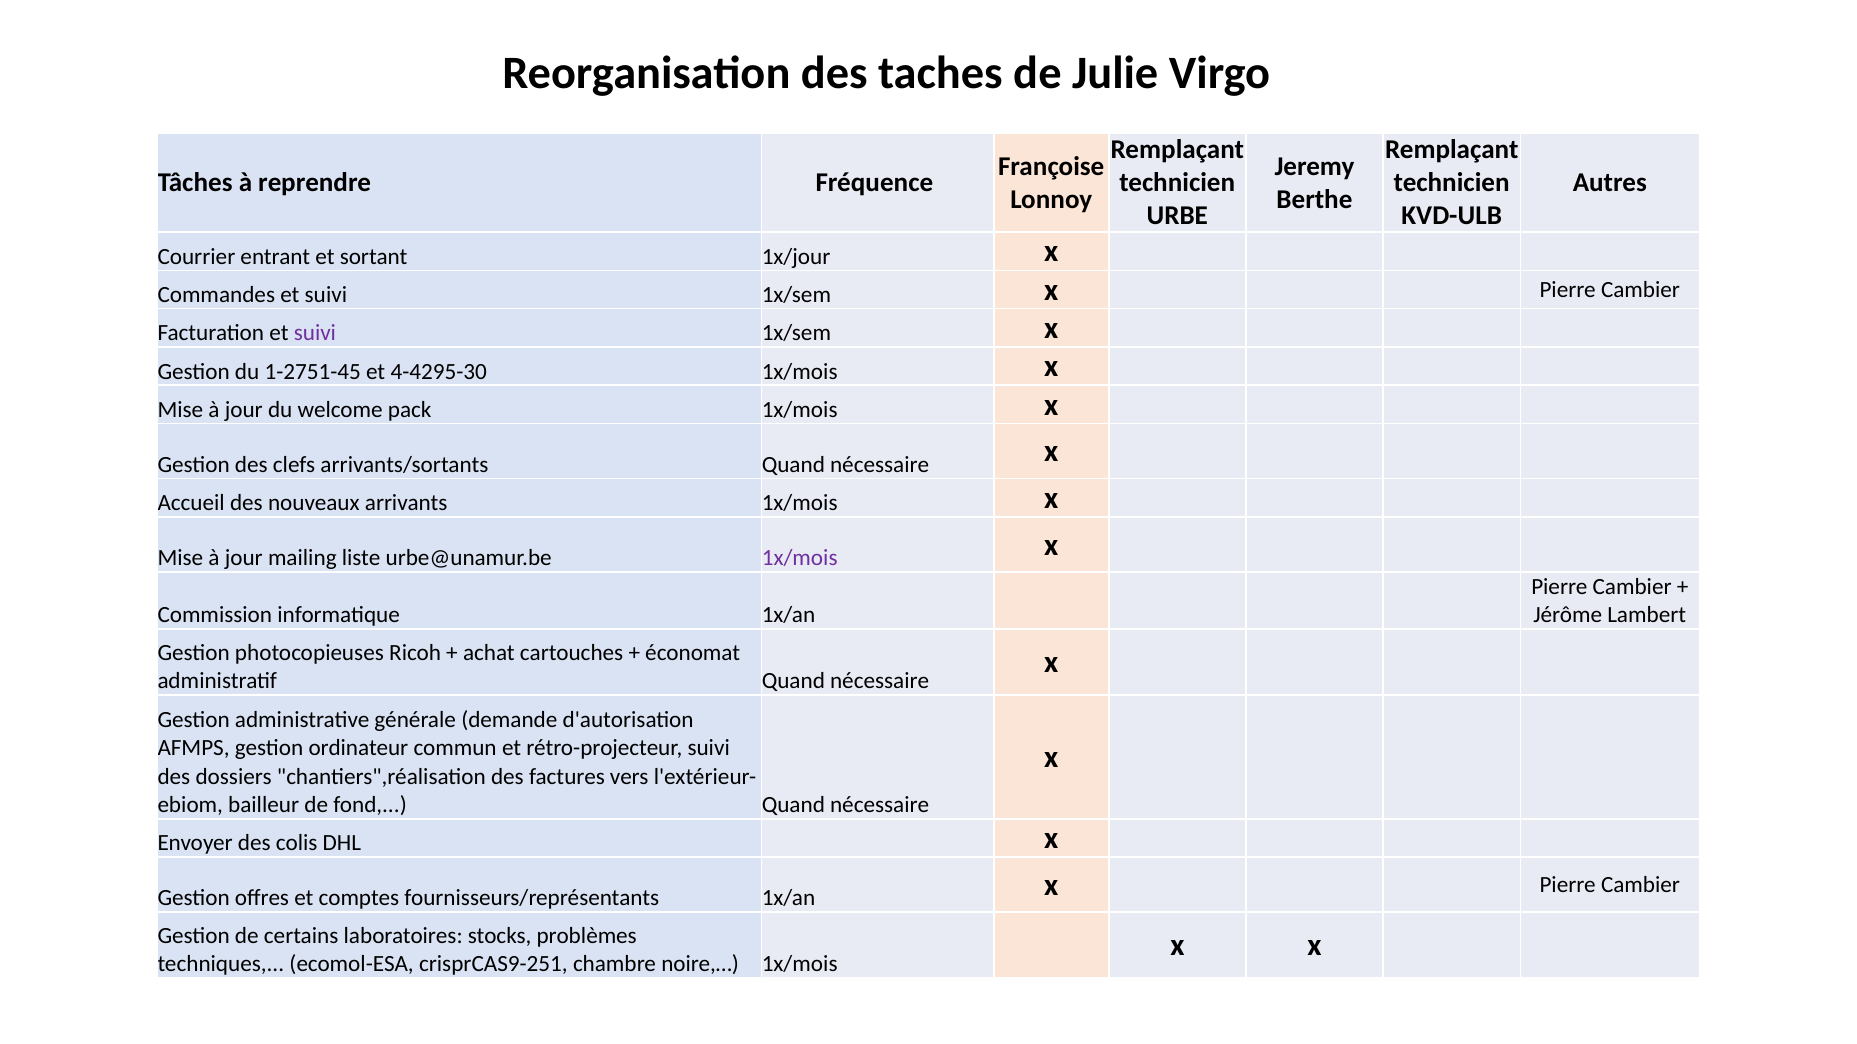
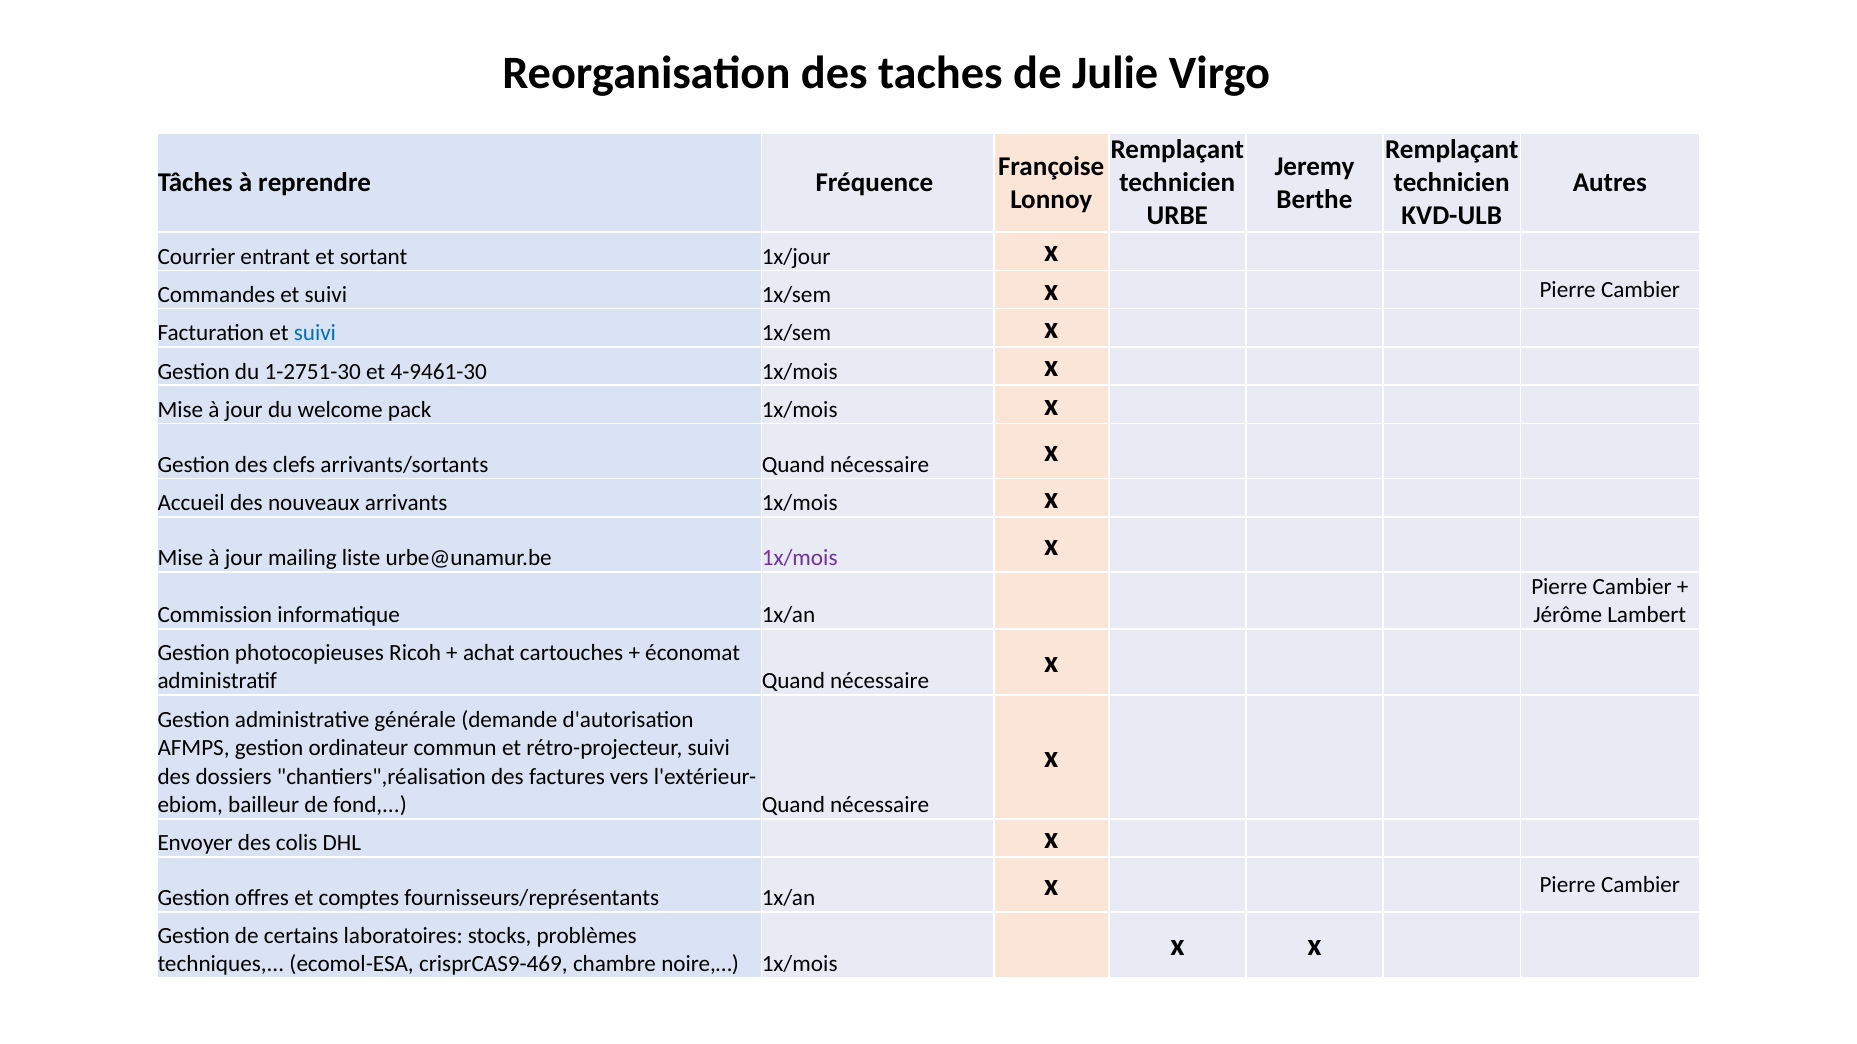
suivi colour: purple -> blue (315, 333)
1-2751-45: 1-2751-45 -> 1-2751-30 (313, 372)
4-4295-30: 4-4295-30 -> 4-9461-30 (439, 372)
crisprCAS9-251: crisprCAS9-251 -> crisprCAS9-469 (493, 965)
